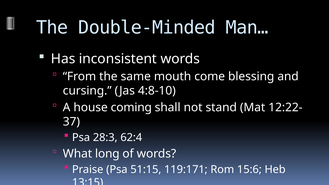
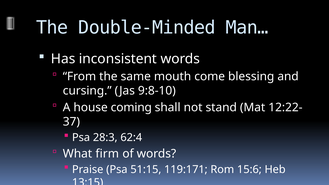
4:8-10: 4:8-10 -> 9:8-10 (157, 91)
long: long -> firm (107, 154)
